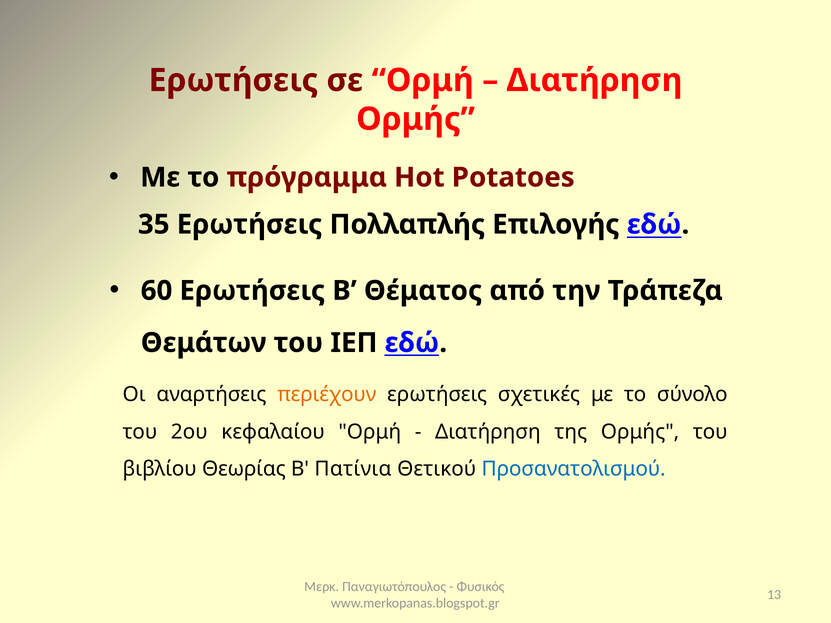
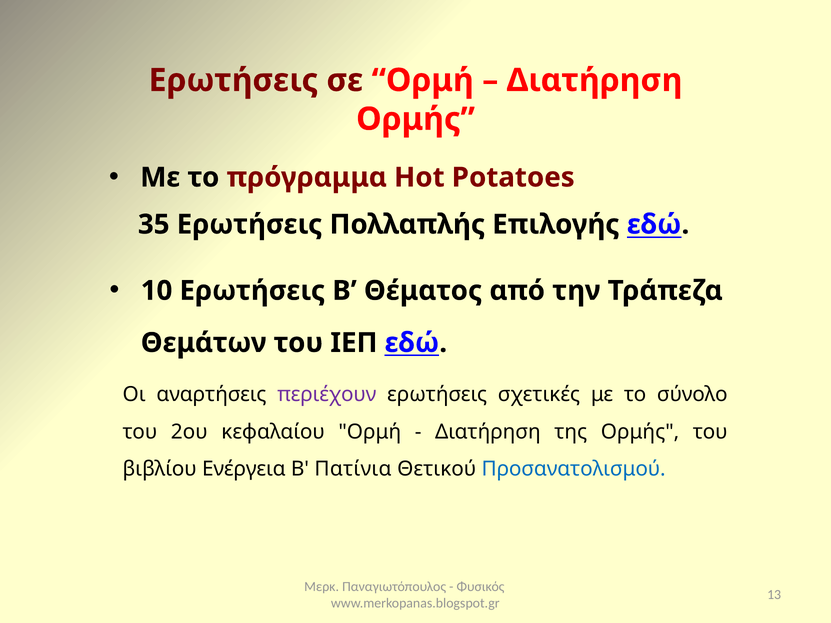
60: 60 -> 10 (157, 291)
περιέχουν colour: orange -> purple (327, 394)
Θεωρίας: Θεωρίας -> Ενέργεια (244, 469)
